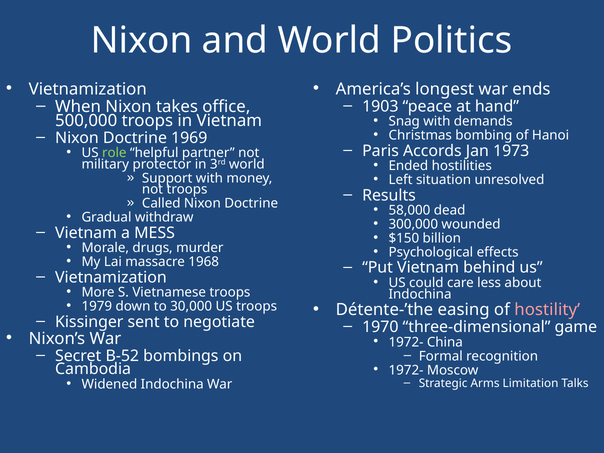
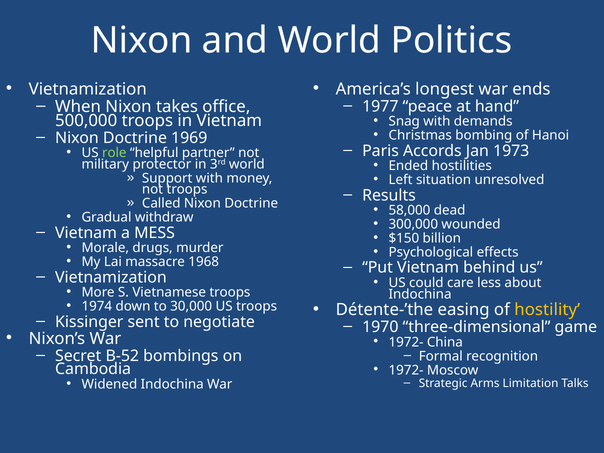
1903: 1903 -> 1977 (380, 106)
1979: 1979 -> 1974 (97, 306)
hostility colour: pink -> yellow (547, 310)
